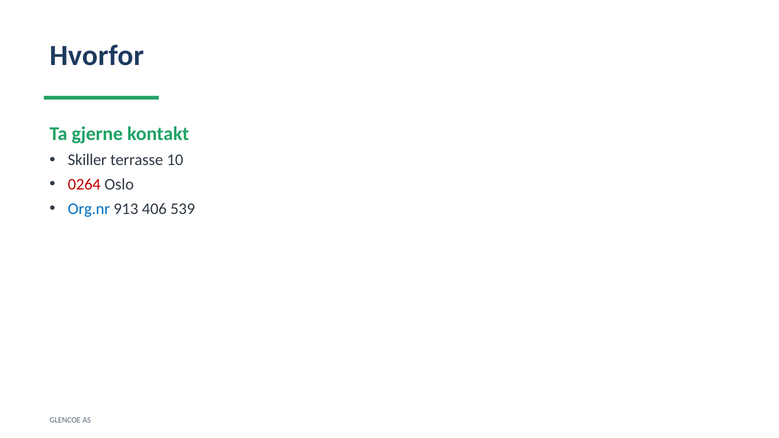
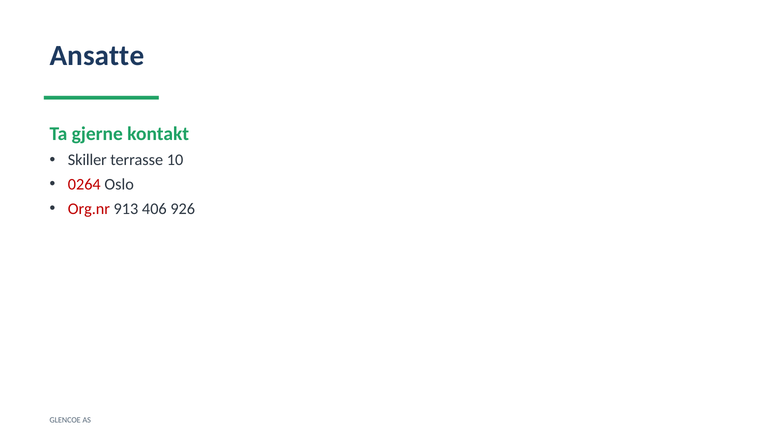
Hvorfor: Hvorfor -> Ansatte (97, 56)
Org.nr colour: blue -> red (89, 209)
539: 539 -> 926 (183, 209)
